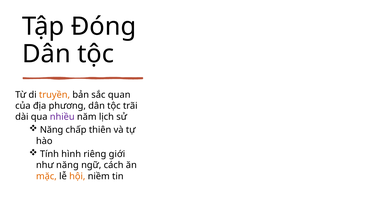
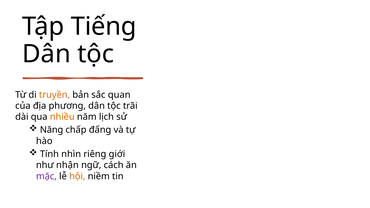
Đóng: Đóng -> Tiếng (104, 27)
nhiều colour: purple -> orange (62, 117)
thiên: thiên -> đấng (100, 130)
hình: hình -> nhìn (71, 154)
như năng: năng -> nhận (67, 165)
mặc colour: orange -> purple (46, 176)
